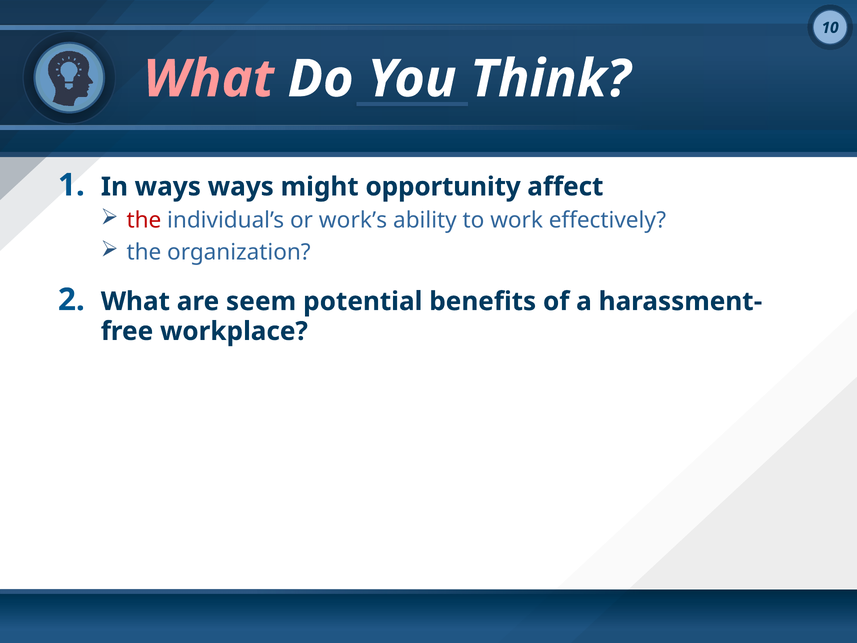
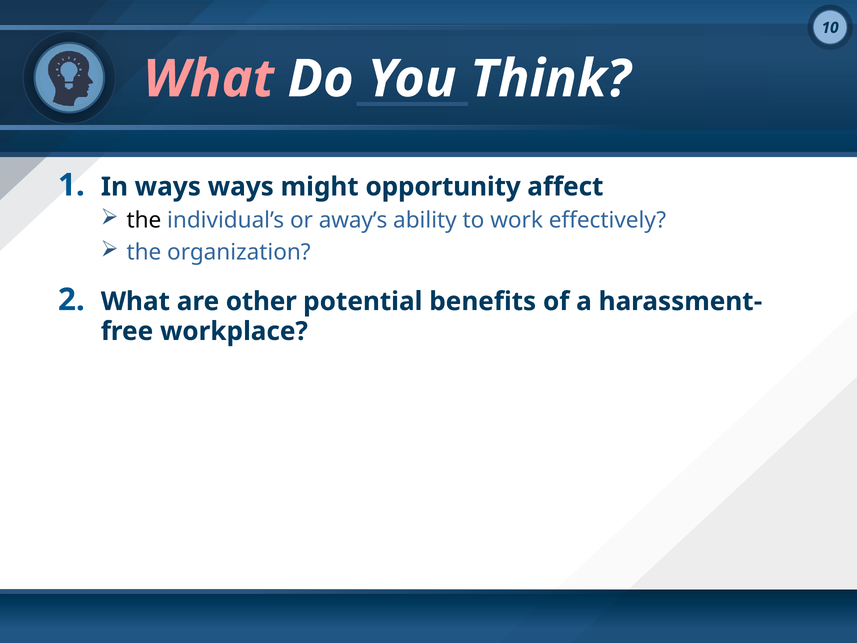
the colour: red -> black (144, 220)
work’s: work’s -> away’s (353, 220)
seem: seem -> other (261, 301)
